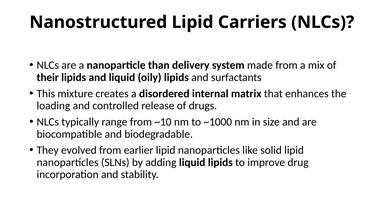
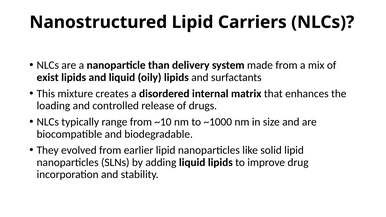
their: their -> exist (48, 77)
